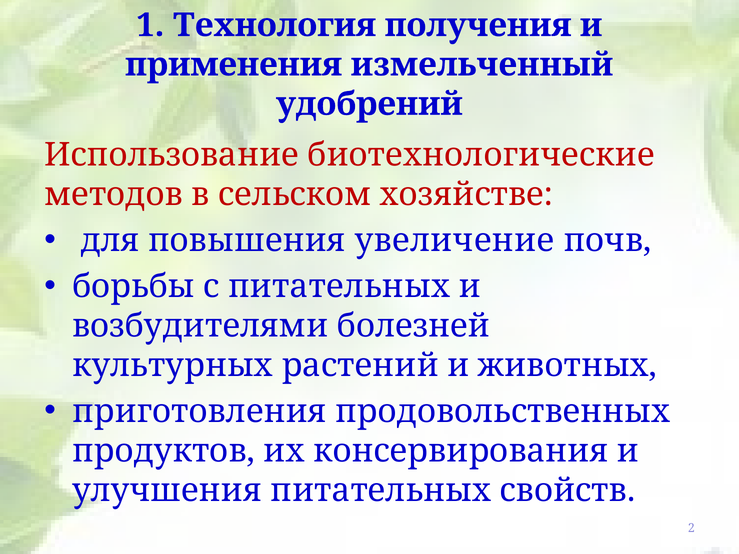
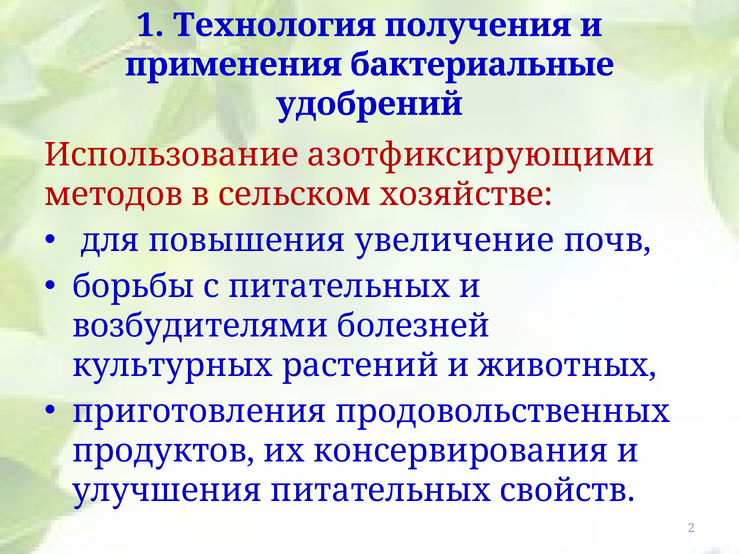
измельченный: измельченный -> бактериальные (482, 65)
биотехнологические: биотехнологические -> азотфиксирующими (481, 155)
